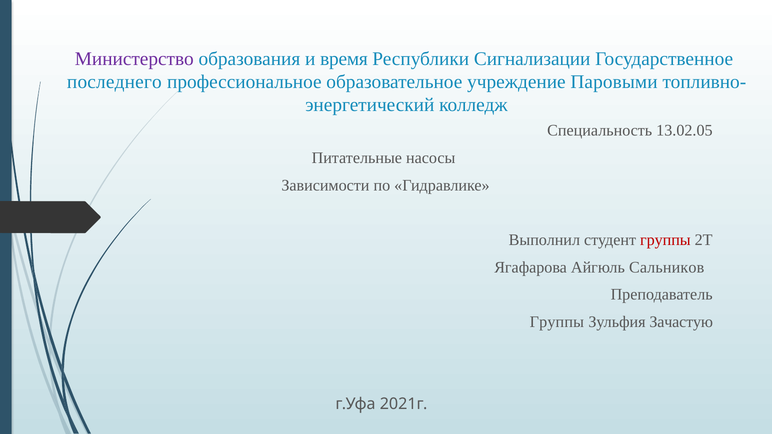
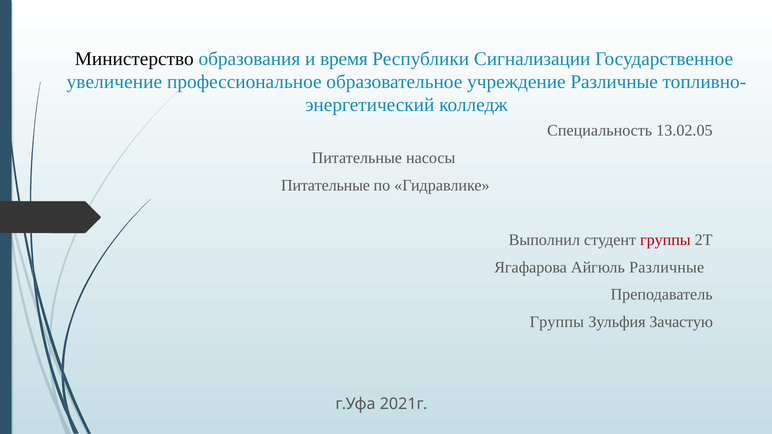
Министерство colour: purple -> black (134, 59)
последнего: последнего -> увеличение (114, 82)
учреждение Паровыми: Паровыми -> Различные (614, 82)
Зависимости: Зависимости -> Питательные (326, 185)
Айгюль Сальников: Сальников -> Различные (667, 267)
